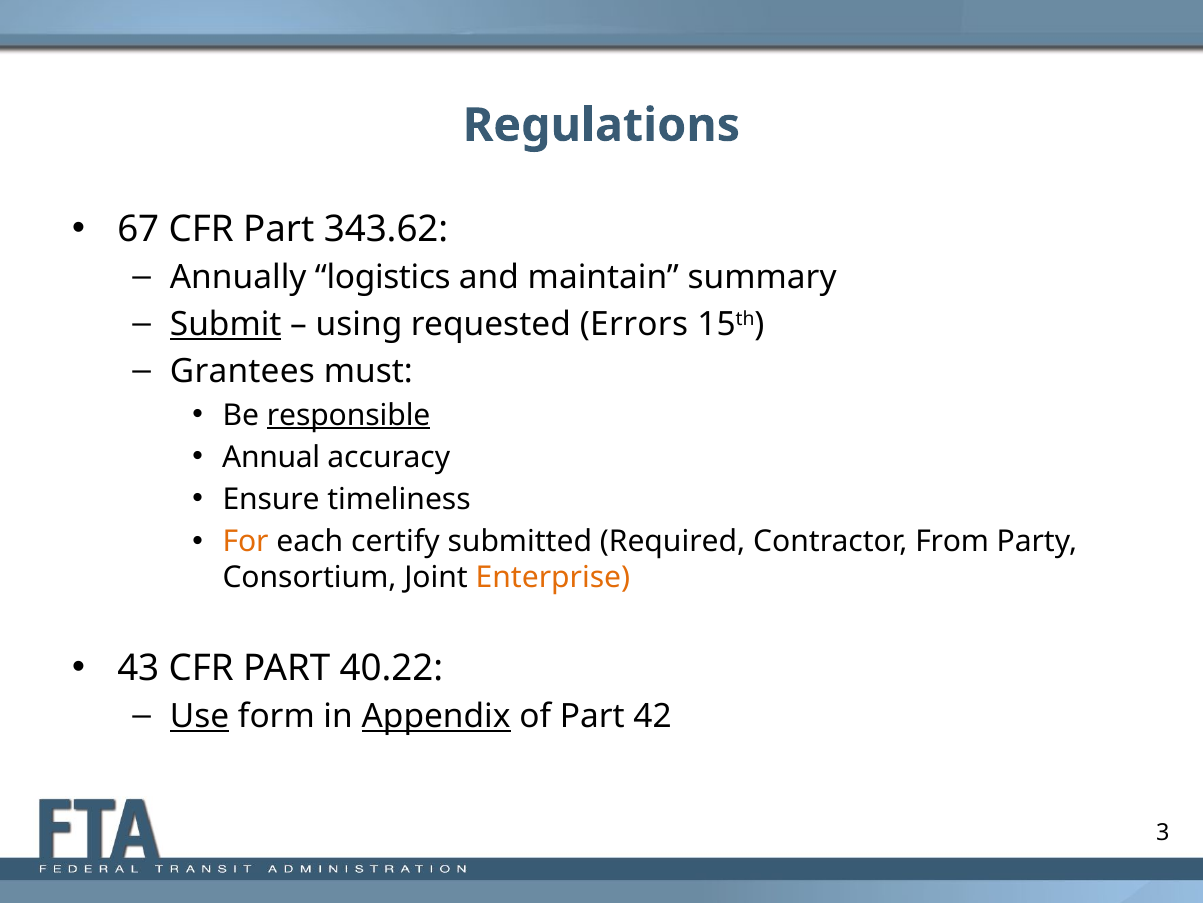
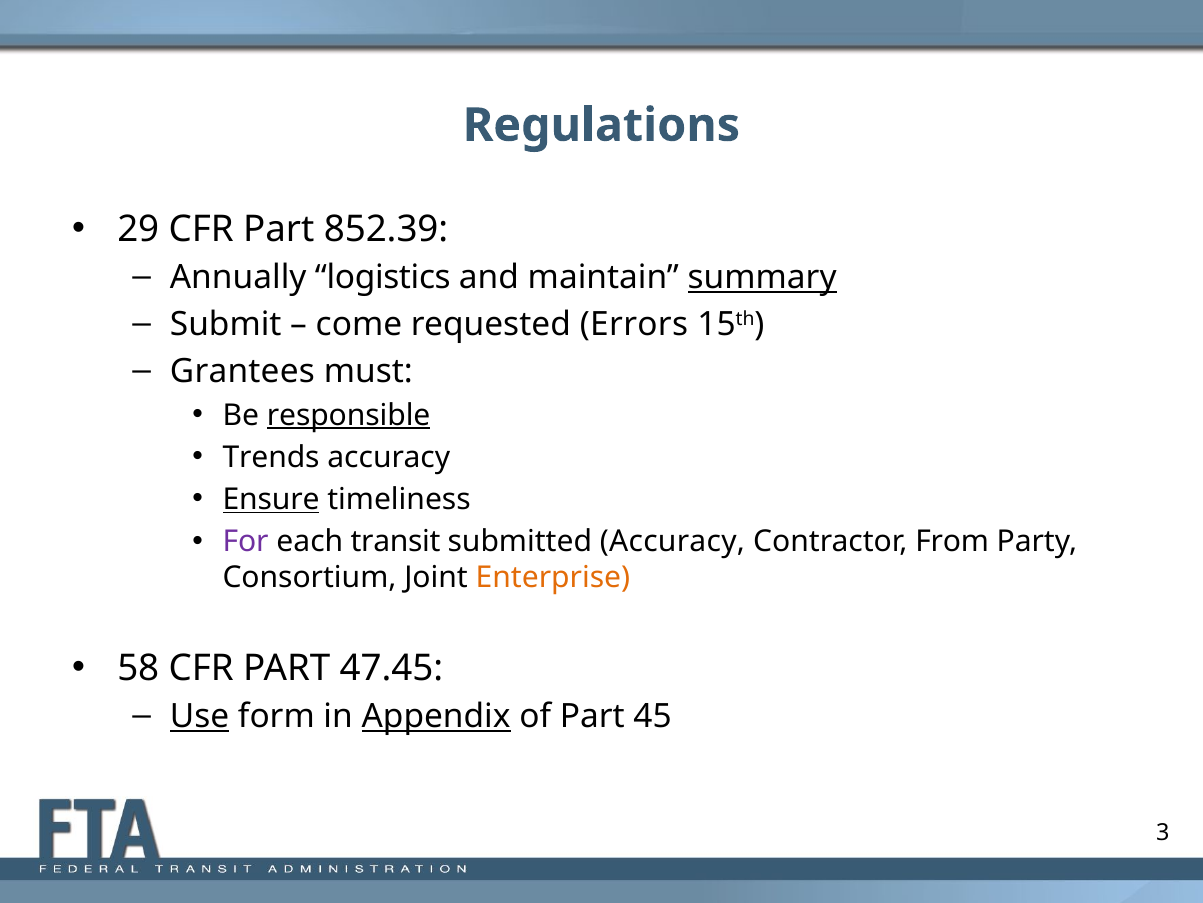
67: 67 -> 29 (138, 229)
343.62: 343.62 -> 852.39 (386, 229)
summary underline: none -> present (762, 277)
Submit underline: present -> none (226, 324)
using: using -> come (359, 324)
Annual: Annual -> Trends (271, 457)
Ensure underline: none -> present (271, 499)
For colour: orange -> purple (246, 541)
certify: certify -> transit (396, 541)
submitted Required: Required -> Accuracy (672, 541)
43: 43 -> 58 (138, 667)
40.22: 40.22 -> 47.45 (391, 667)
42: 42 -> 45 (653, 716)
